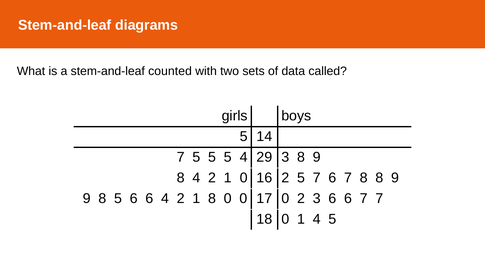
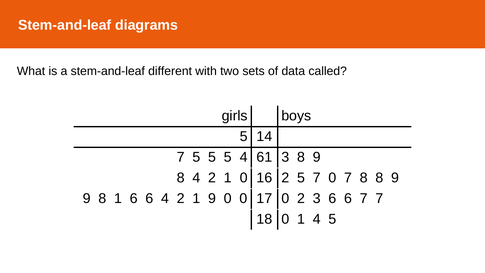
counted: counted -> different (170, 71)
29: 29 -> 61 (265, 157)
7 6: 6 -> 0 (332, 178)
8 5: 5 -> 1 (118, 198)
1 8: 8 -> 9 (212, 198)
